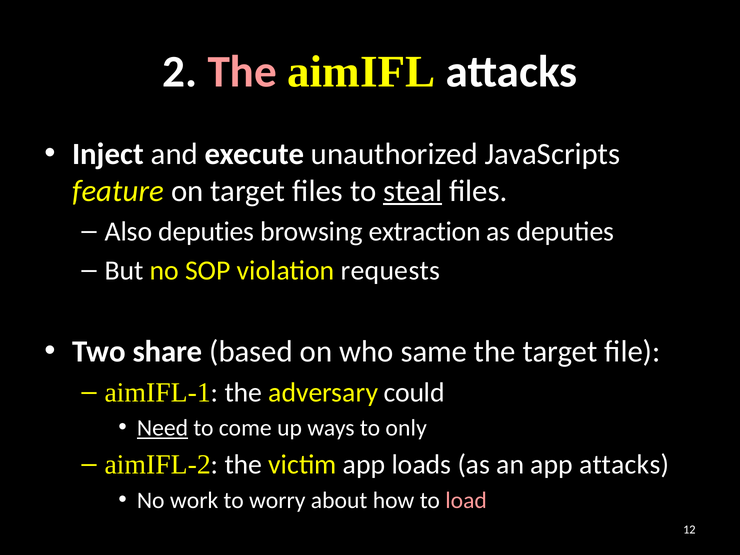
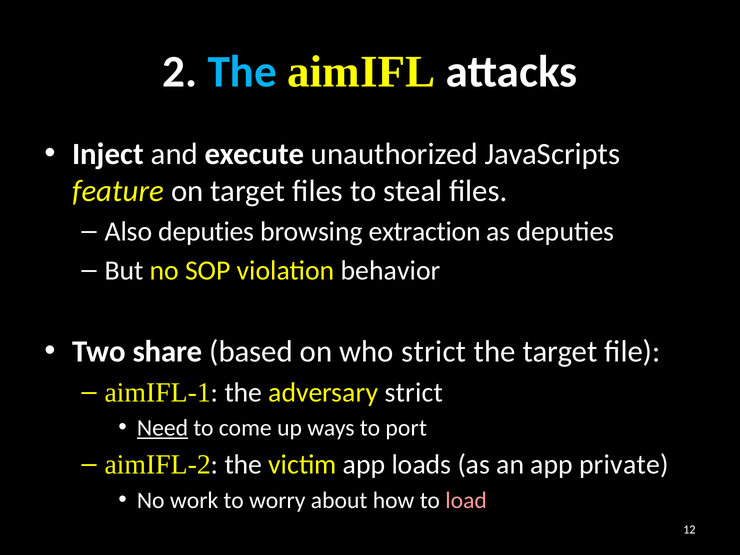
The colour: pink -> light blue (242, 72)
steal underline: present -> none (413, 191)
requests: requests -> behavior (391, 271)
who same: same -> strict (434, 352)
adversary could: could -> strict (414, 392)
only: only -> port (406, 428)
app attacks: attacks -> private (624, 465)
